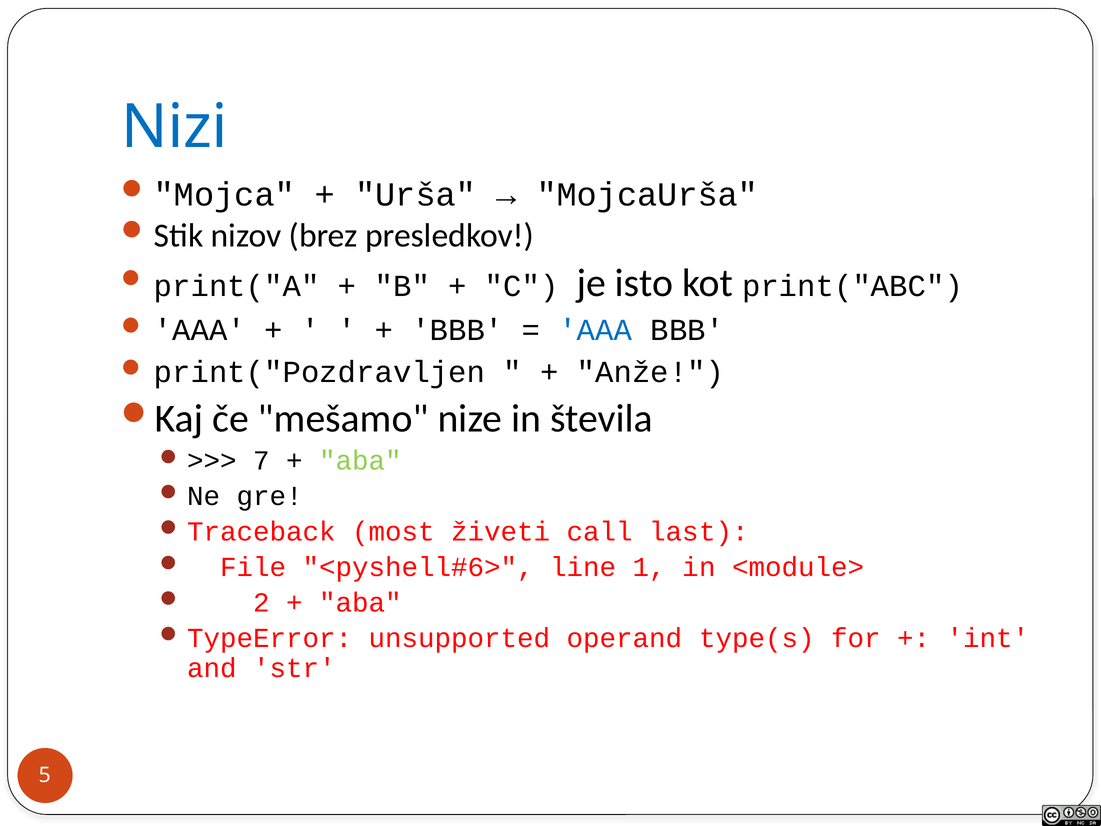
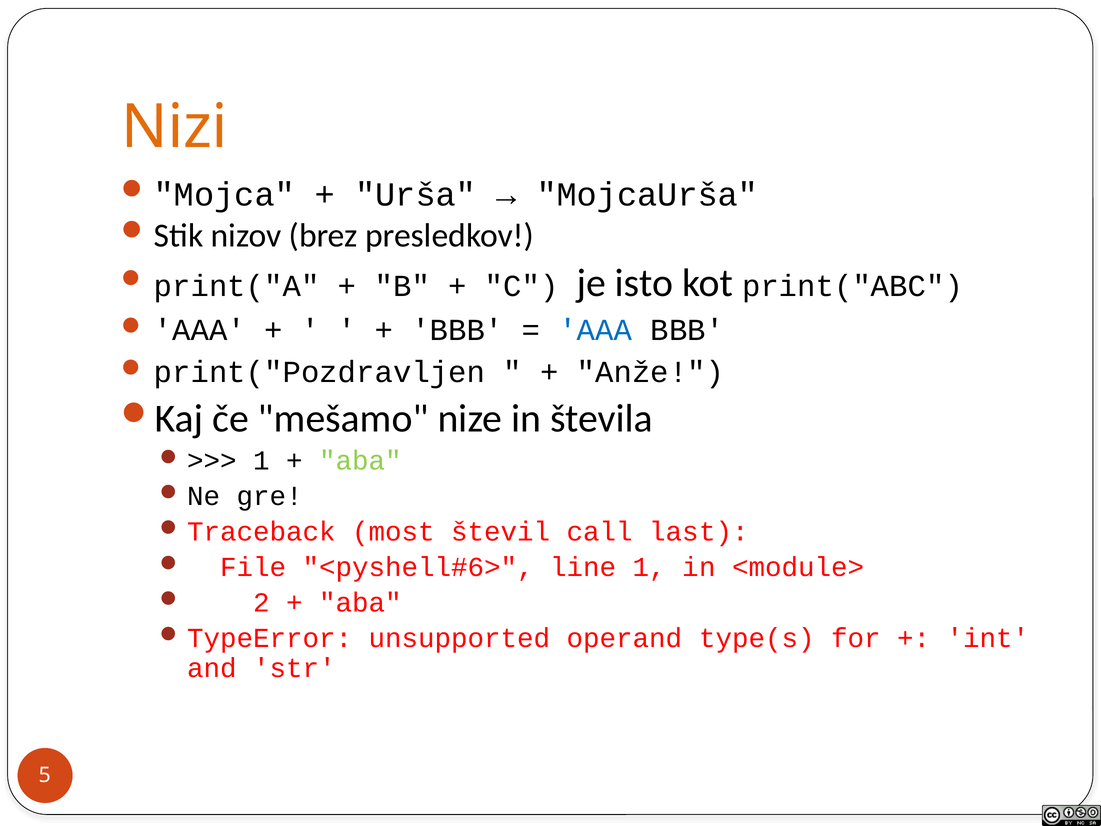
Nizi colour: blue -> orange (174, 127)
7: 7 -> 1 (261, 461)
živeti: živeti -> števil (501, 532)
